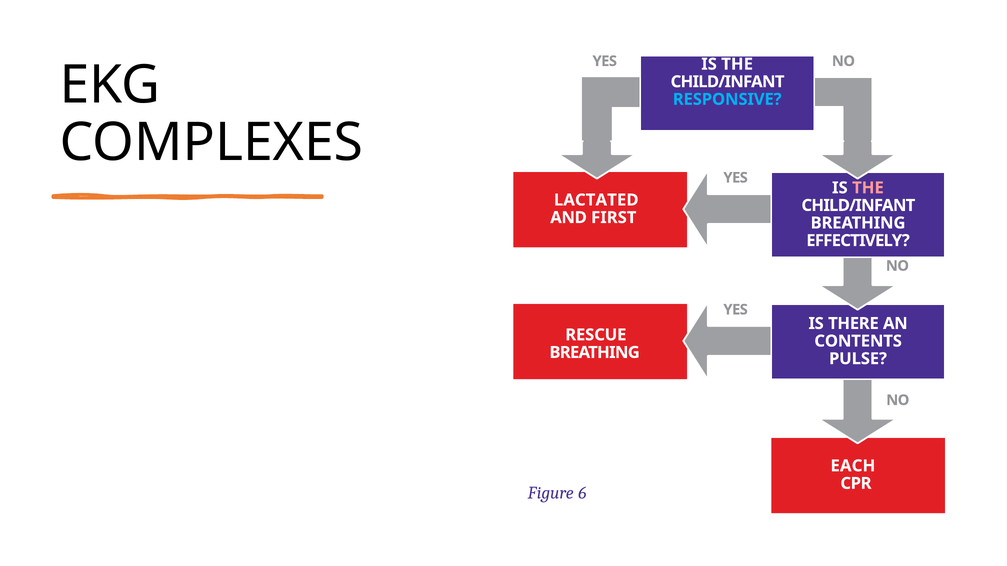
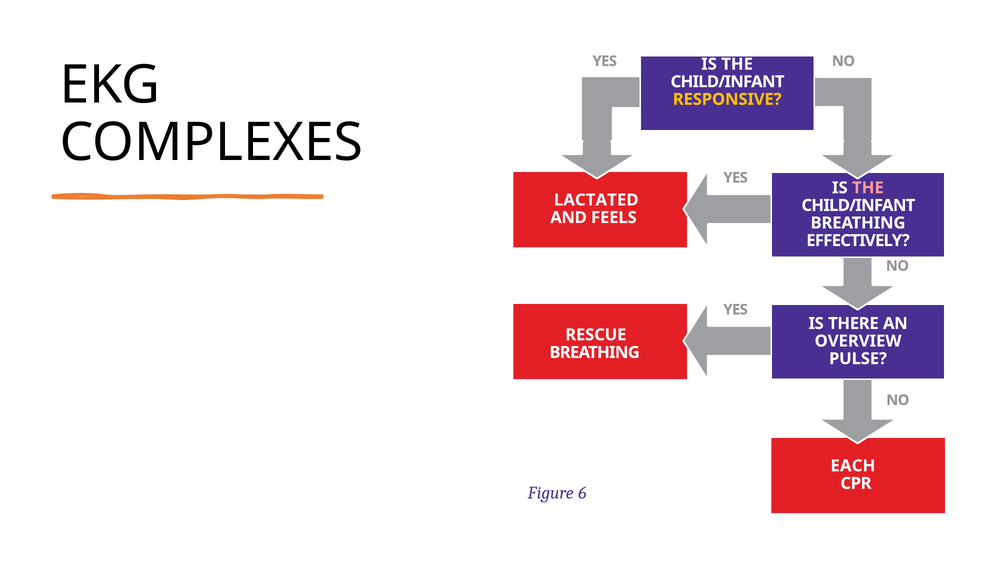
RESPONSIVE colour: light blue -> yellow (727, 99)
FIRST: FIRST -> FEELS (614, 218)
CONTENTS: CONTENTS -> OVERVIEW (858, 341)
